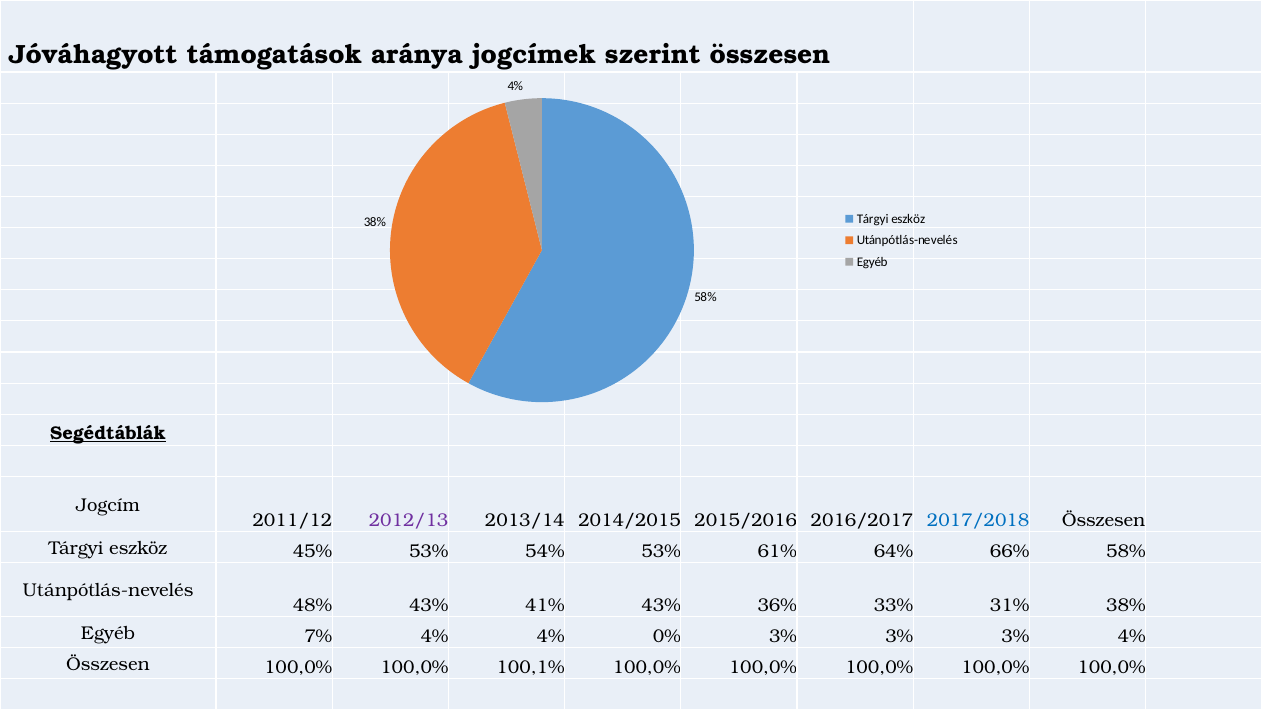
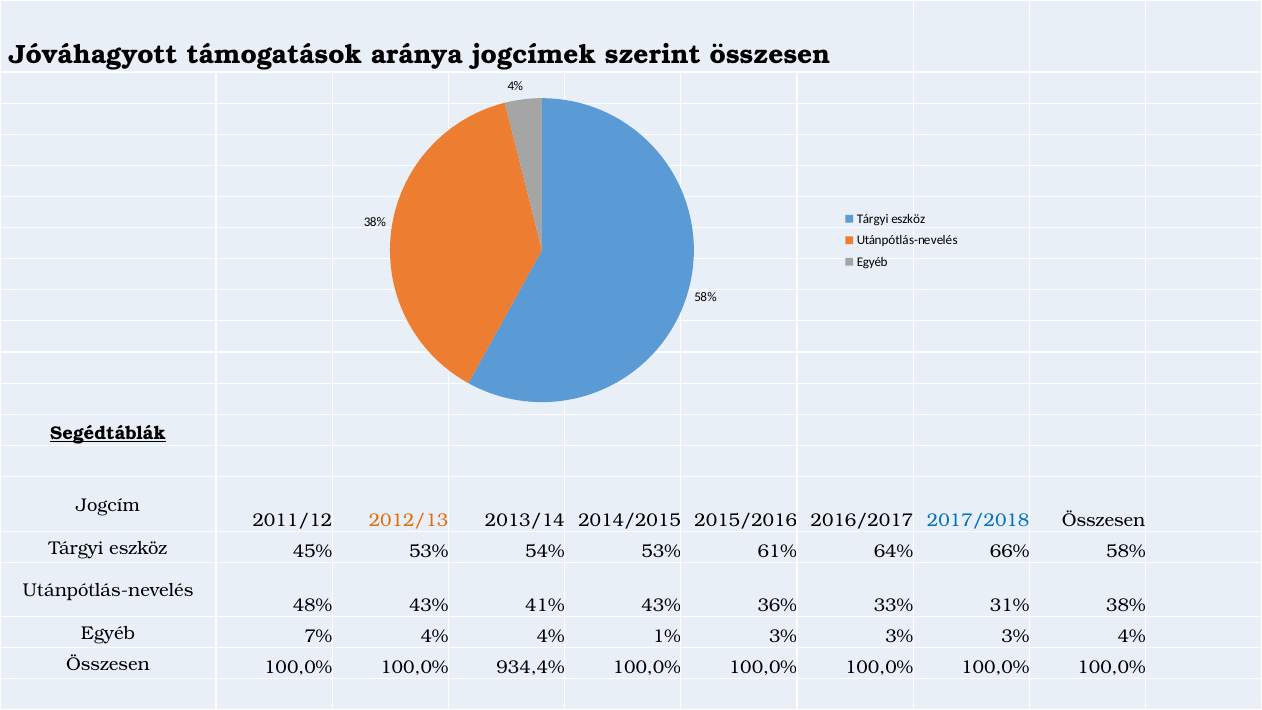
2012/13 colour: purple -> orange (409, 520)
0%: 0% -> 1% (667, 636)
100,1%: 100,1% -> 934,4% (531, 668)
